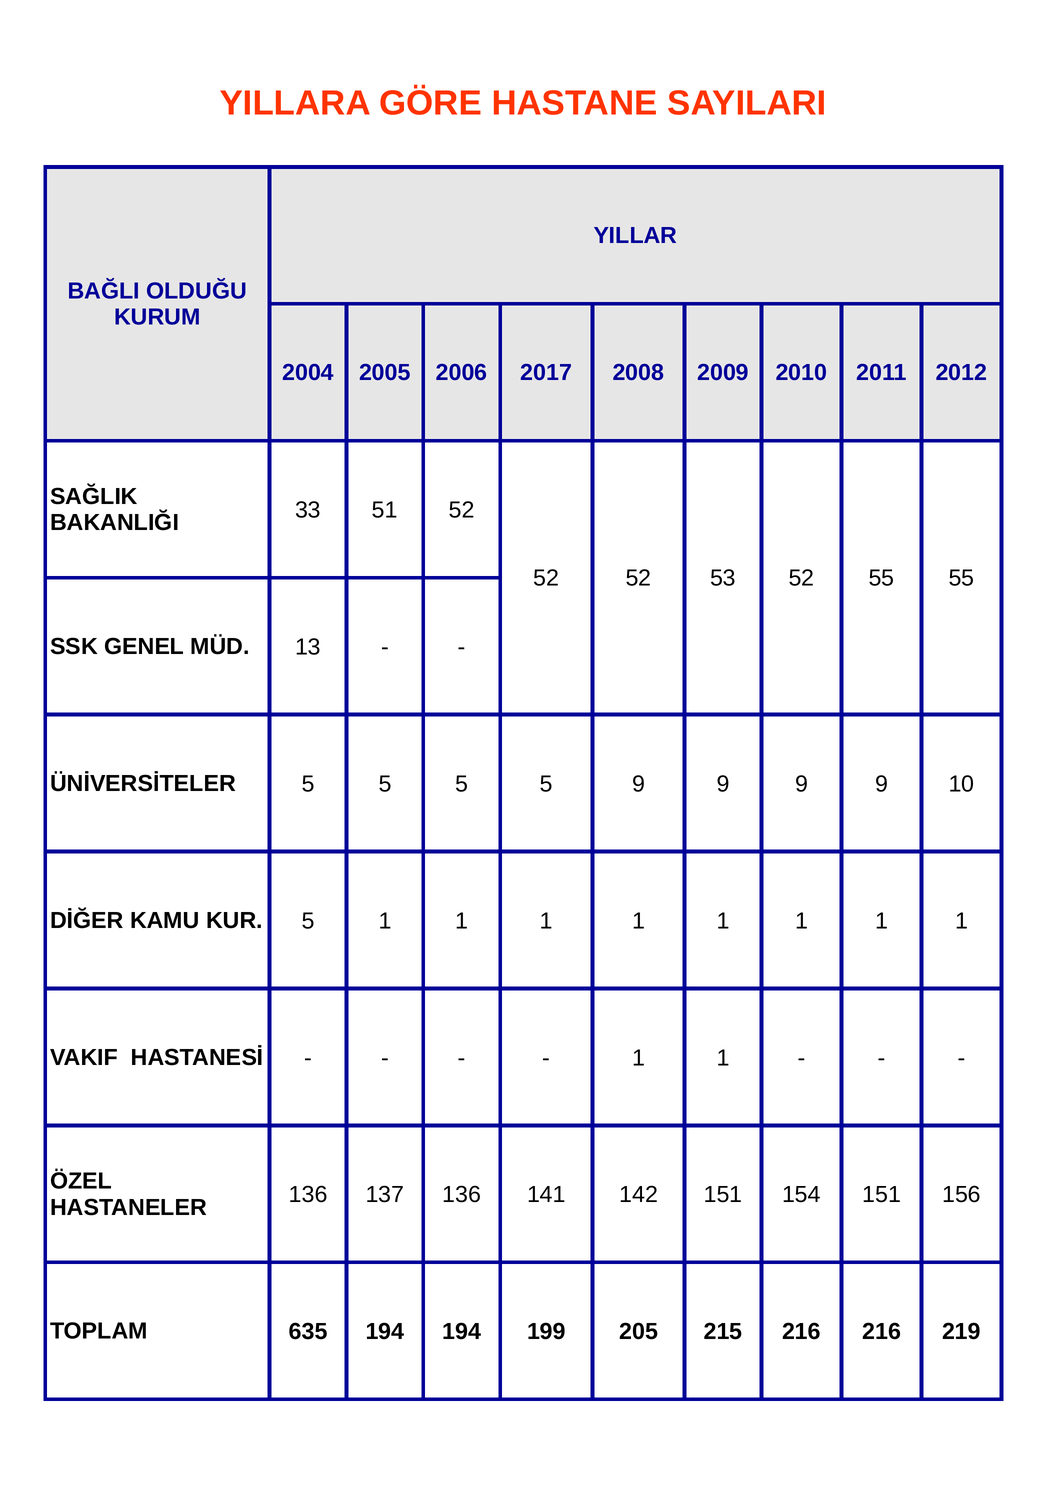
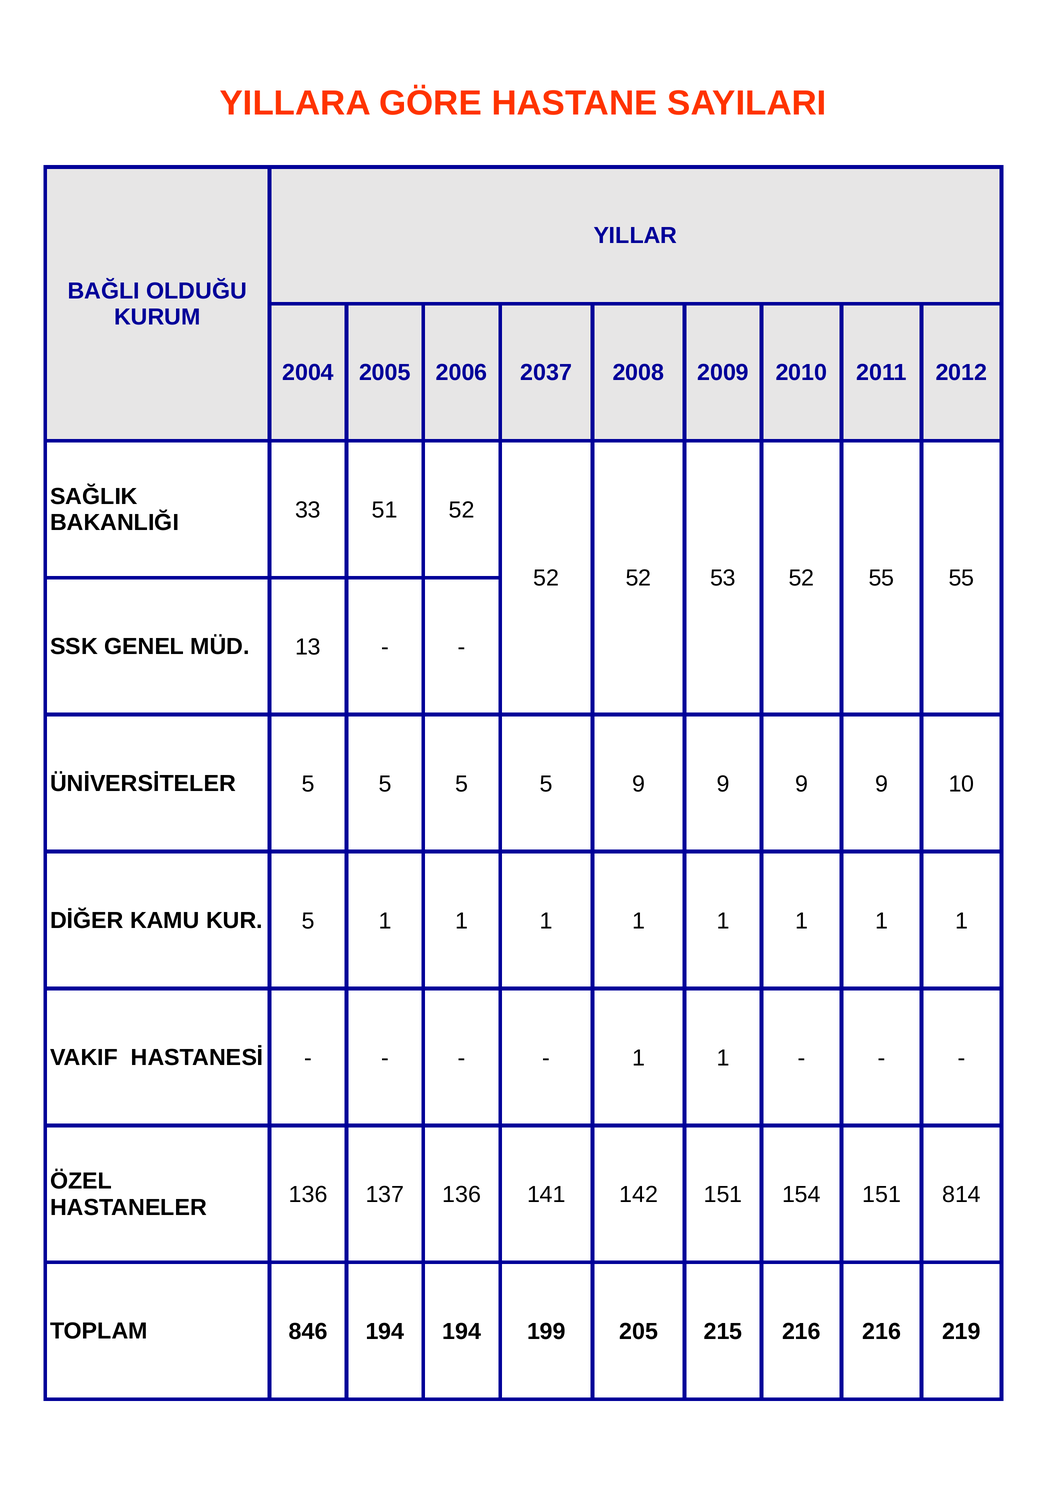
2017: 2017 -> 2037 (546, 373)
156: 156 -> 814 (962, 1195)
635: 635 -> 846 (308, 1332)
